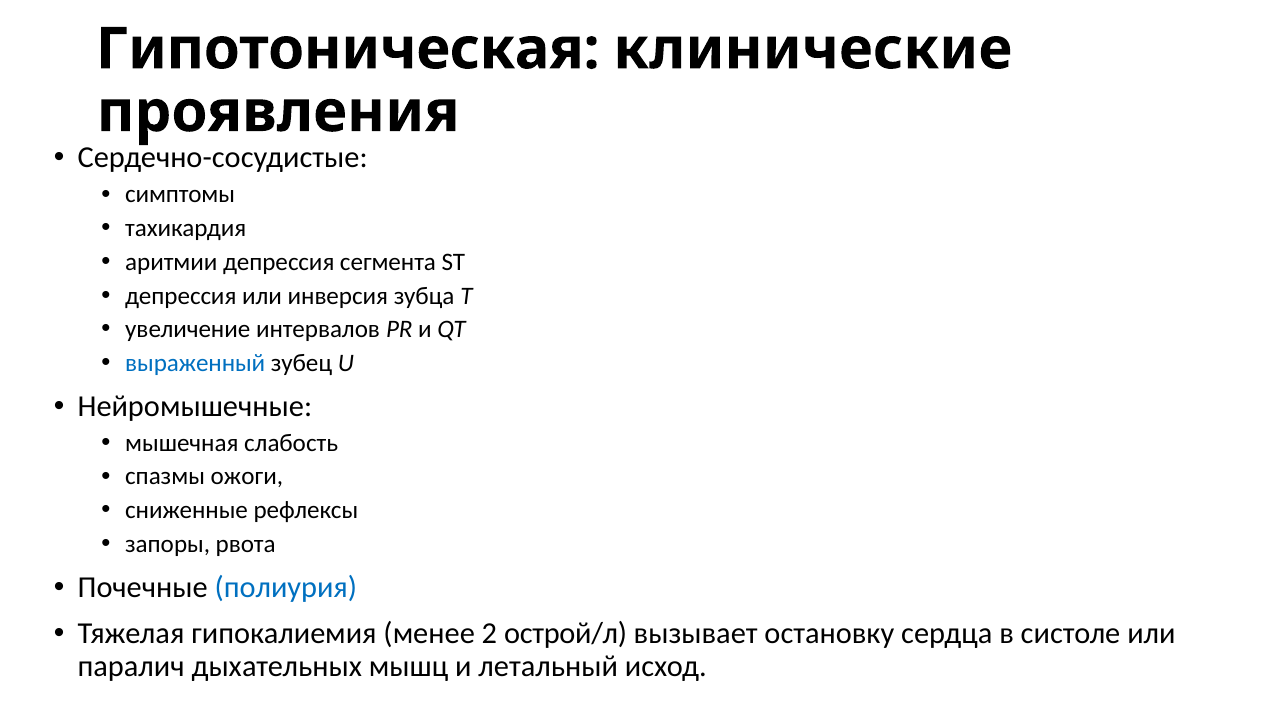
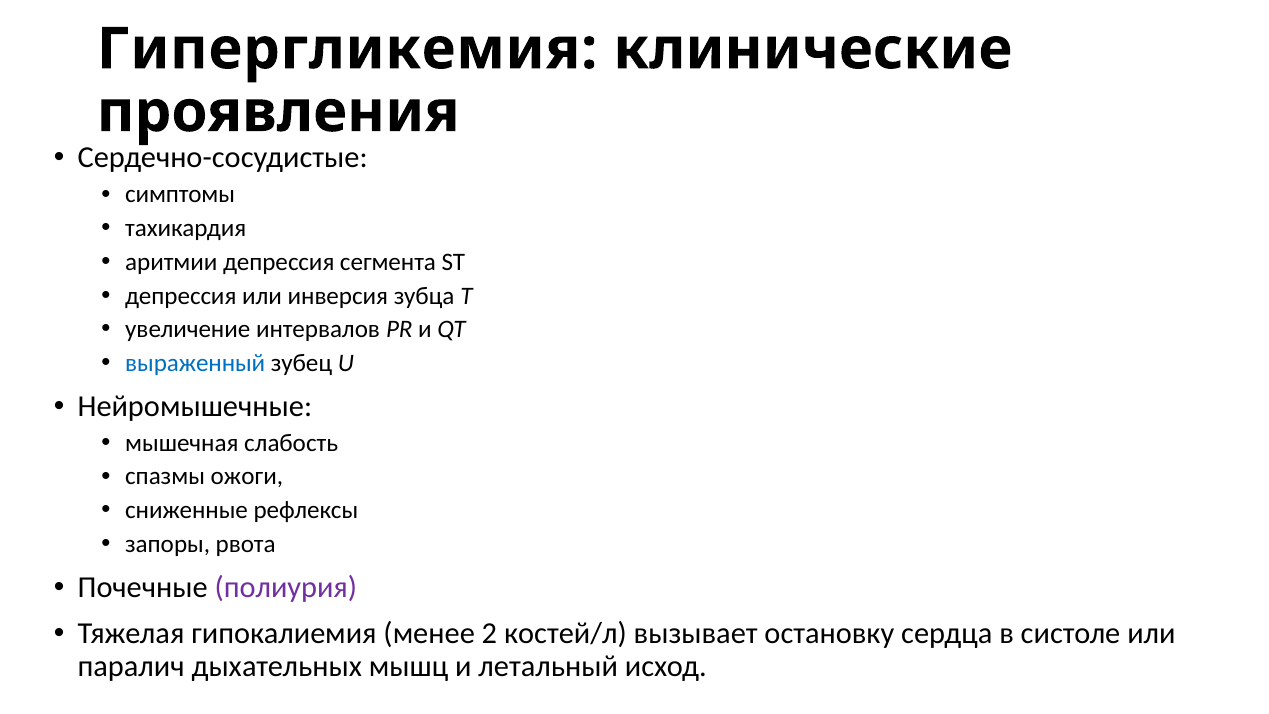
Гипотоническая: Гипотоническая -> Гипергликемия (347, 49)
полиурия colour: blue -> purple (286, 587)
острой/л: острой/л -> костей/л (565, 633)
